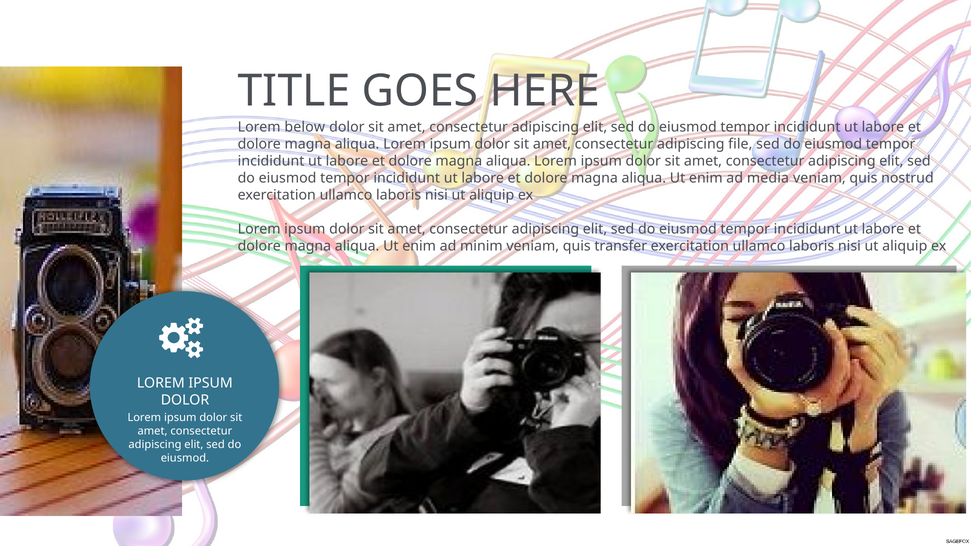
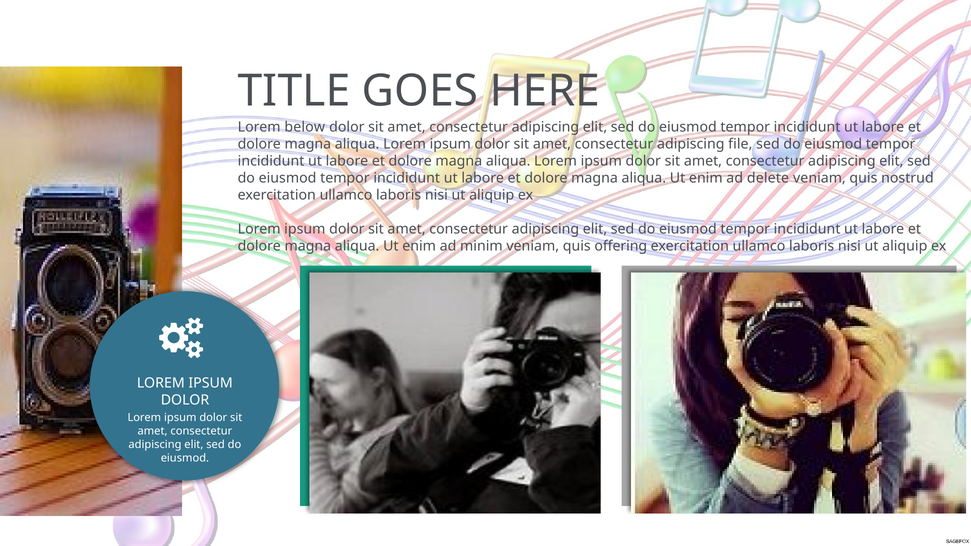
media: media -> delete (768, 178)
transfer: transfer -> offering (621, 246)
